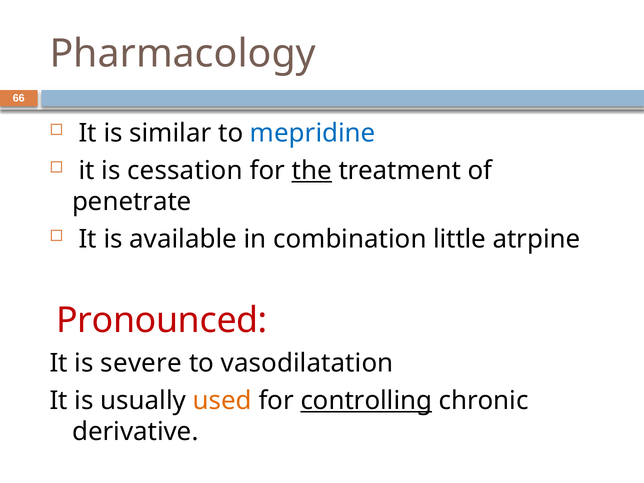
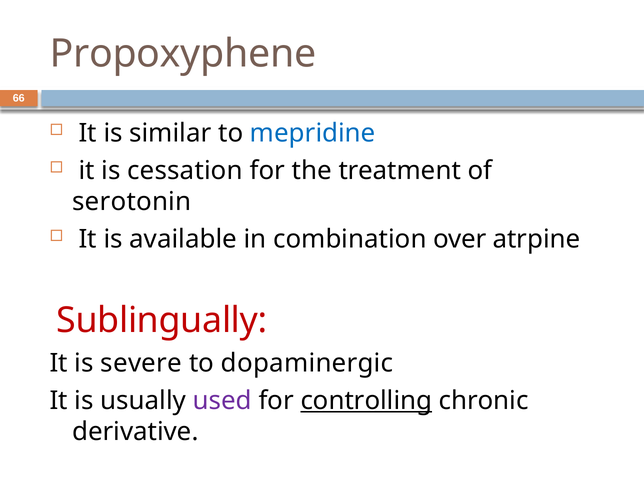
Pharmacology: Pharmacology -> Propoxyphene (183, 54)
the underline: present -> none (312, 171)
penetrate: penetrate -> serotonin (132, 202)
little: little -> over (460, 239)
Pronounced: Pronounced -> Sublingually (162, 321)
vasodilatation: vasodilatation -> dopaminergic (307, 363)
used colour: orange -> purple (222, 401)
